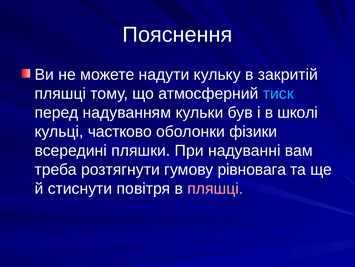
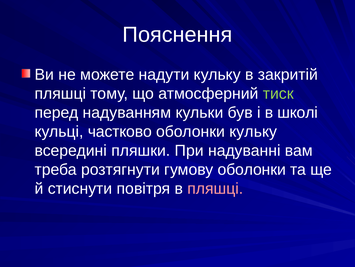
тиск colour: light blue -> light green (278, 93)
оболонки фізики: фізики -> кульку (253, 131)
гумову рівновага: рівновага -> оболонки (252, 169)
